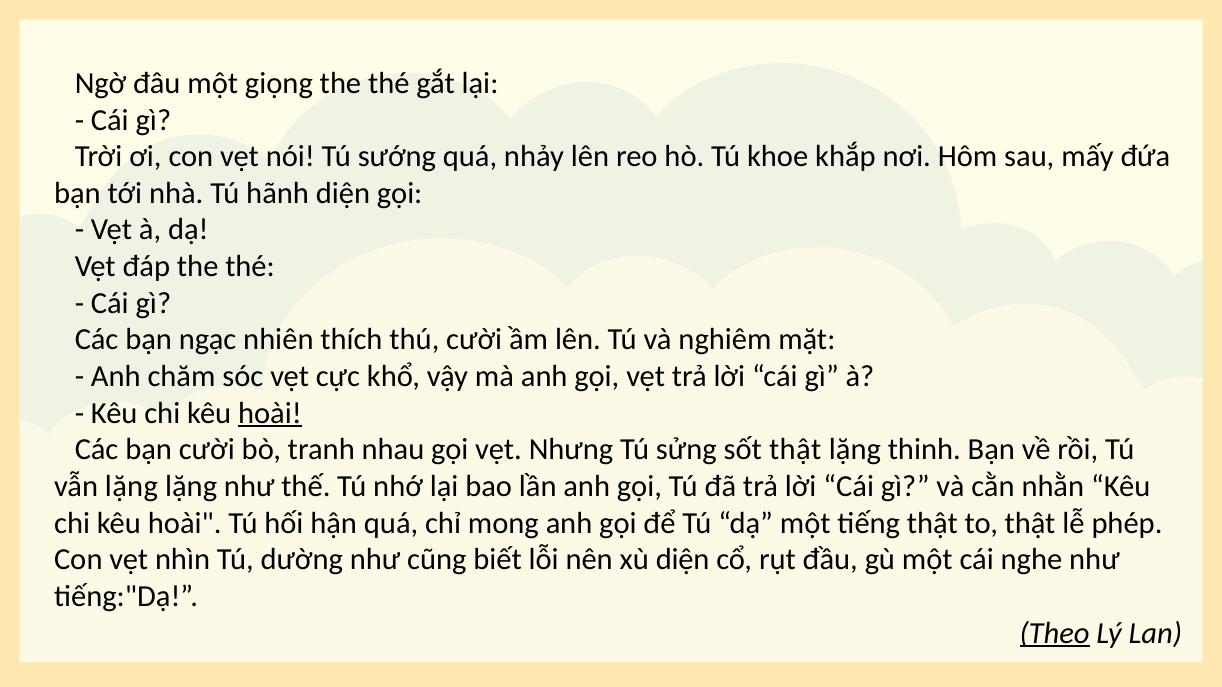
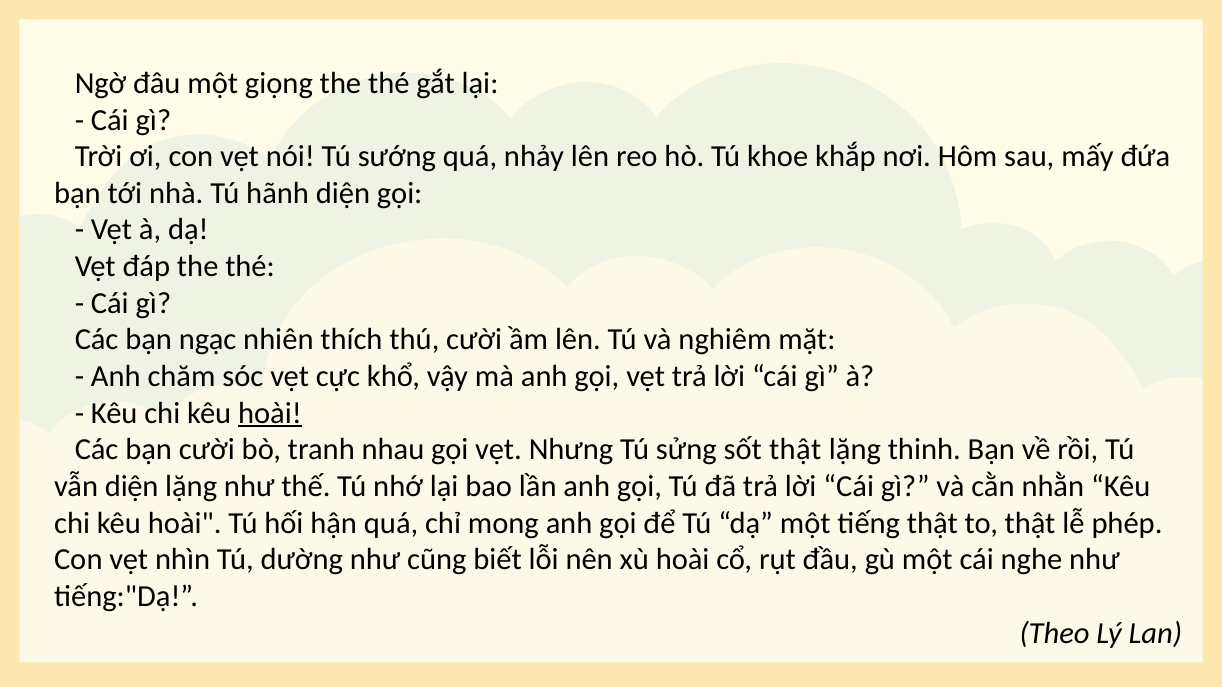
vẫn lặng: lặng -> diện (132, 487)
xù diện: diện -> hoài (683, 560)
Theo underline: present -> none (1055, 633)
